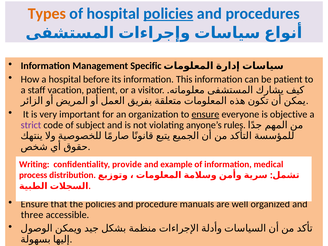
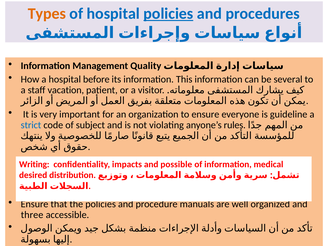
Specific: Specific -> Quality (146, 66)
be patient: patient -> several (288, 79)
ensure underline: present -> none (205, 114)
objective: objective -> guideline (289, 114)
strict colour: purple -> blue (31, 125)
provide: provide -> impacts (127, 164)
example: example -> possible (176, 164)
process: process -> desired (33, 175)
